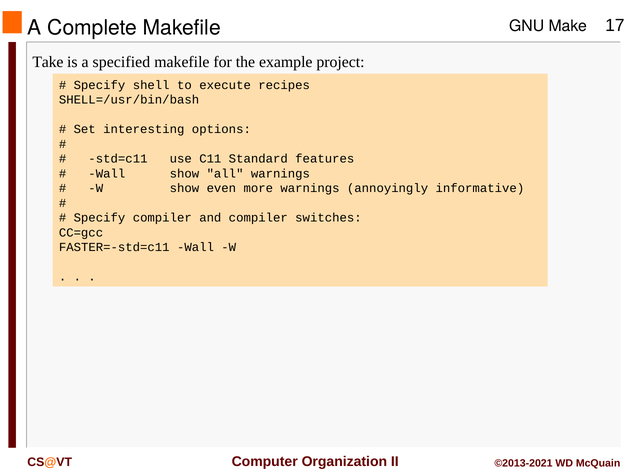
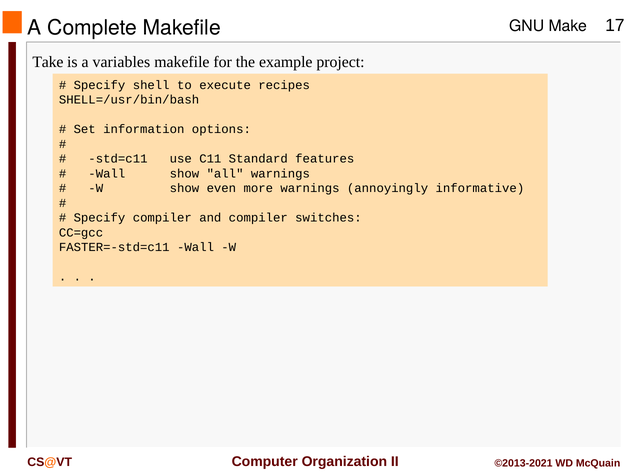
specified: specified -> variables (121, 62)
interesting: interesting -> information (144, 129)
